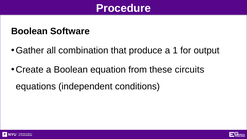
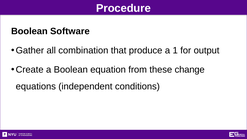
circuits: circuits -> change (190, 70)
